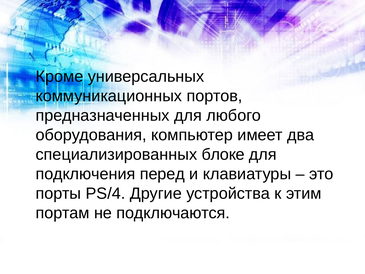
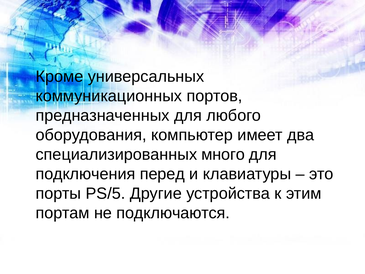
блоке: блоке -> много (223, 154)
PS/4: PS/4 -> PS/5 (105, 193)
